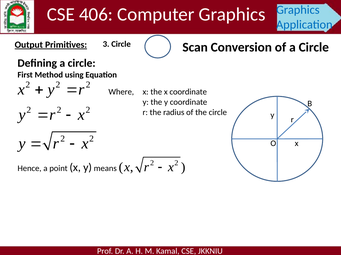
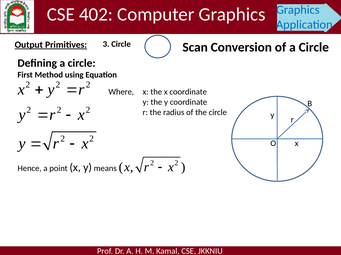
406: 406 -> 402 (96, 14)
